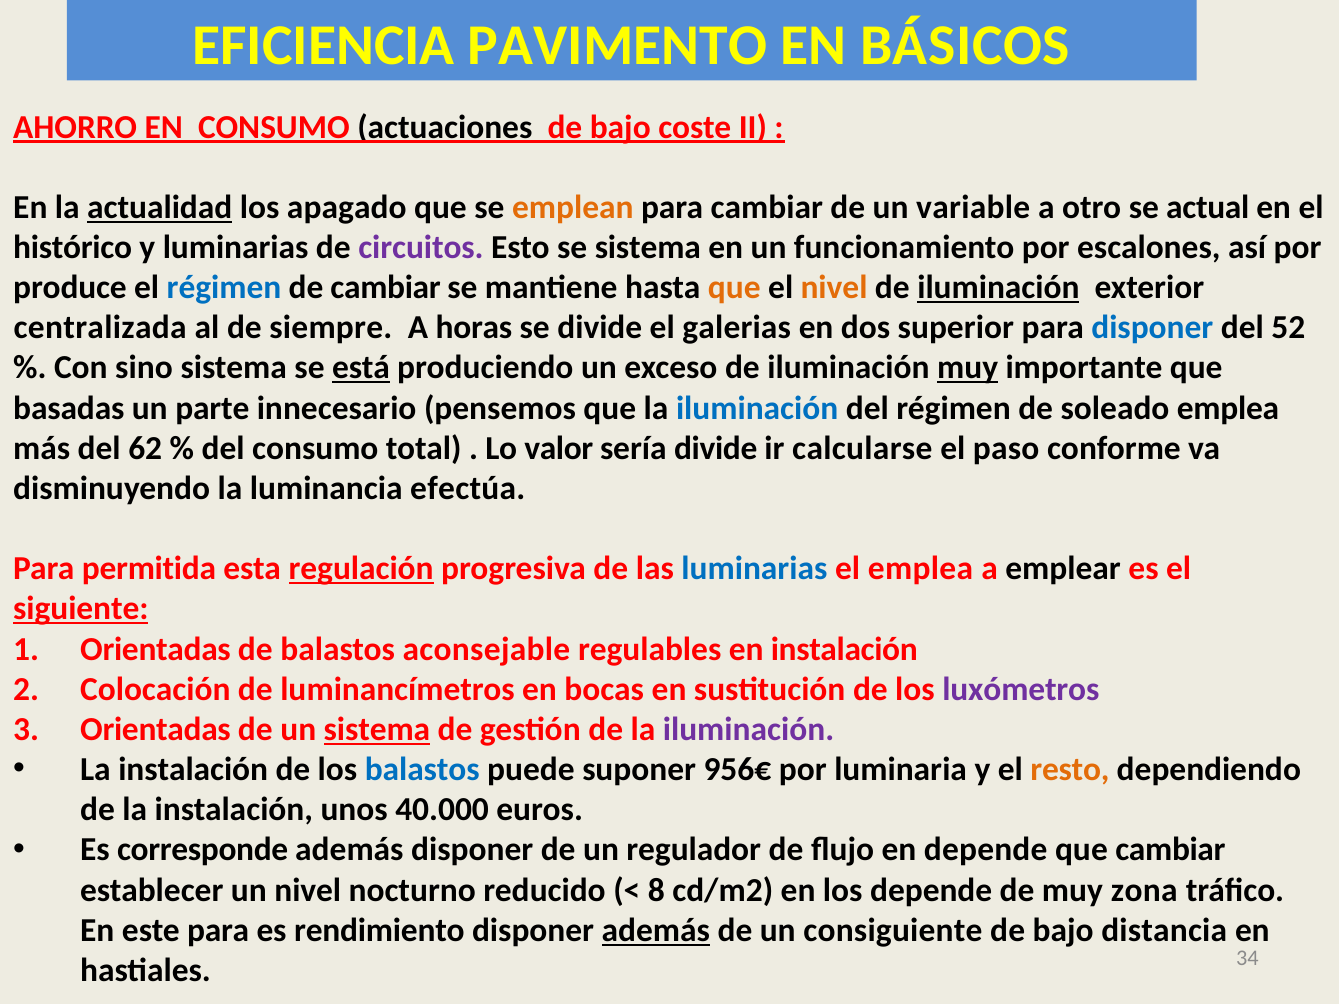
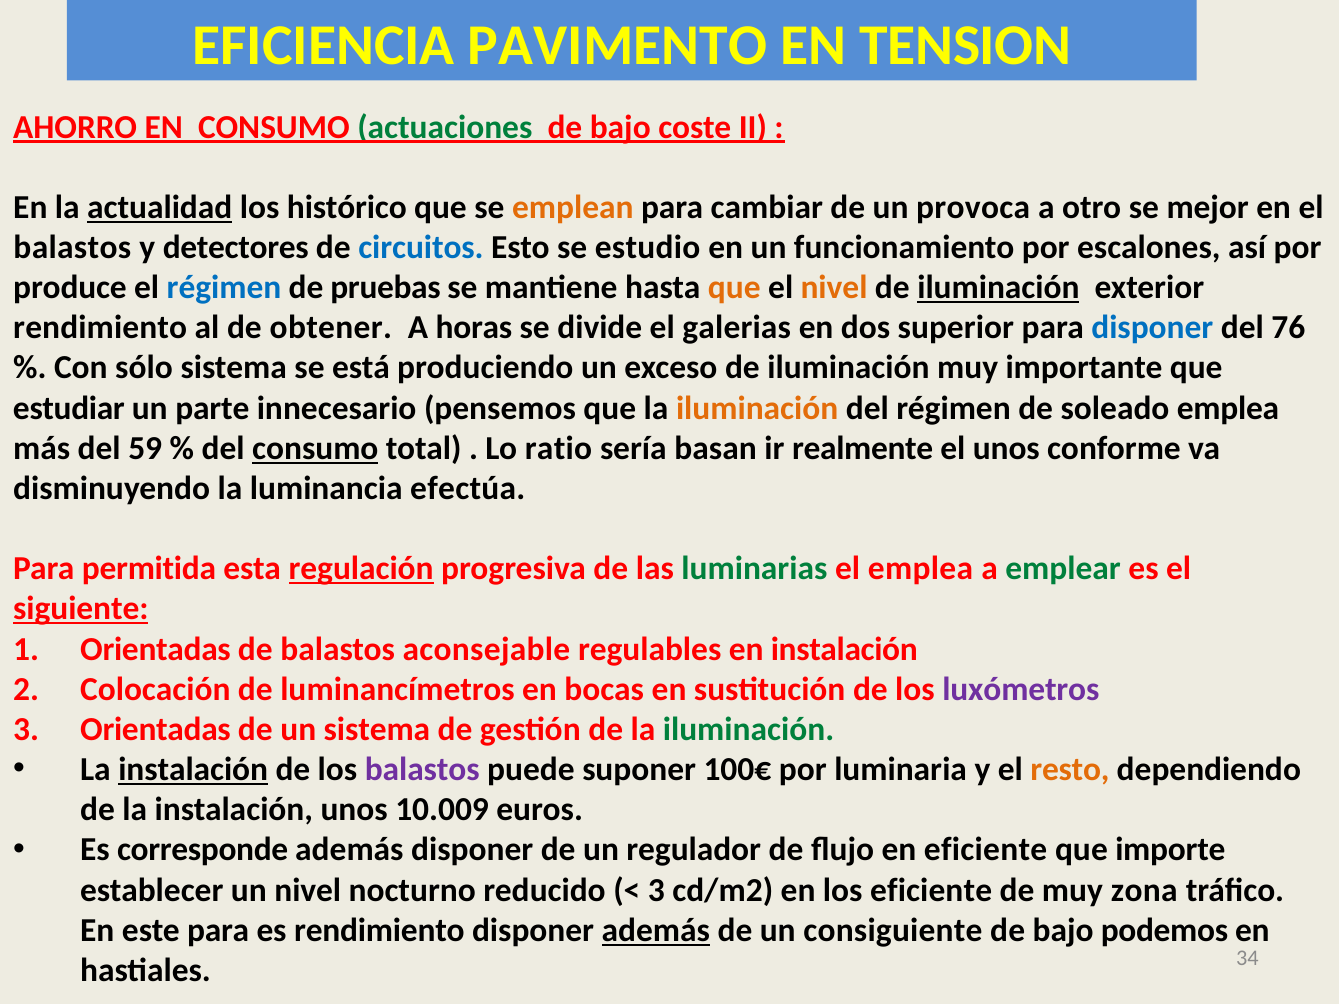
BÁSICOS: BÁSICOS -> TENSION (966, 45)
actuaciones colour: black -> green (445, 127)
apagado: apagado -> histórico (347, 207)
variable: variable -> provoca (973, 207)
actual: actual -> mejor (1208, 207)
histórico: histórico -> balastos (72, 248)
y luminarias: luminarias -> detectores (236, 248)
circuitos colour: purple -> blue (421, 248)
se sistema: sistema -> estudio (648, 248)
de cambiar: cambiar -> pruebas (386, 288)
centralizada: centralizada -> rendimiento (100, 328)
siempre: siempre -> obtener (331, 328)
52: 52 -> 76 (1288, 328)
sino: sino -> sólo (144, 368)
está underline: present -> none (361, 368)
muy underline: present -> none (968, 368)
basadas: basadas -> estudiar (69, 408)
iluminación colour: blue -> orange (757, 408)
62: 62 -> 59 (145, 448)
consumo underline: none -> present (315, 448)
valor: valor -> ratio (558, 448)
sería divide: divide -> basan (716, 448)
calcularse: calcularse -> realmente (863, 448)
el paso: paso -> unos (1006, 448)
luminarias colour: blue -> green (754, 569)
emplear colour: black -> green (1063, 569)
sistema underline: present -> none (377, 730)
iluminación colour: purple -> green (749, 730)
instalación underline: none -> present (193, 770)
balastos colour: blue -> purple (422, 770)
956€: 956€ -> 100€ (737, 770)
40.000: 40.000 -> 10.009 (442, 810)
en depende: depende -> eficiente (986, 850)
que cambiar: cambiar -> importe (1170, 850)
8: 8 -> 3 (656, 890)
los depende: depende -> eficiente (931, 890)
distancia: distancia -> podemos (1164, 930)
